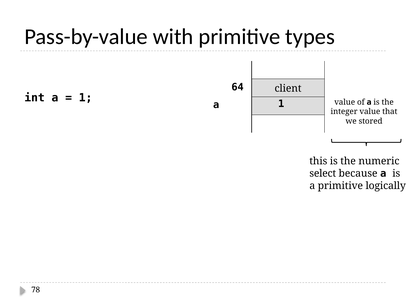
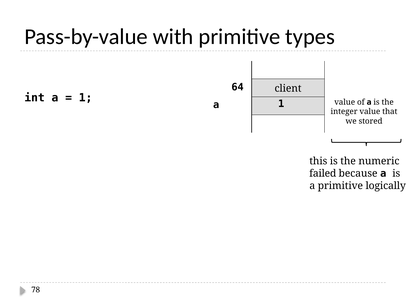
select: select -> failed (323, 173)
